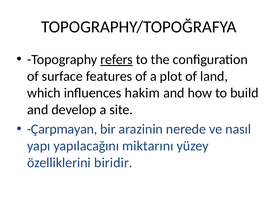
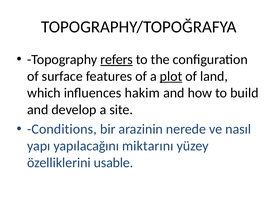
plot underline: none -> present (171, 76)
Çarpmayan: Çarpmayan -> Conditions (62, 129)
biridir: biridir -> usable (113, 162)
